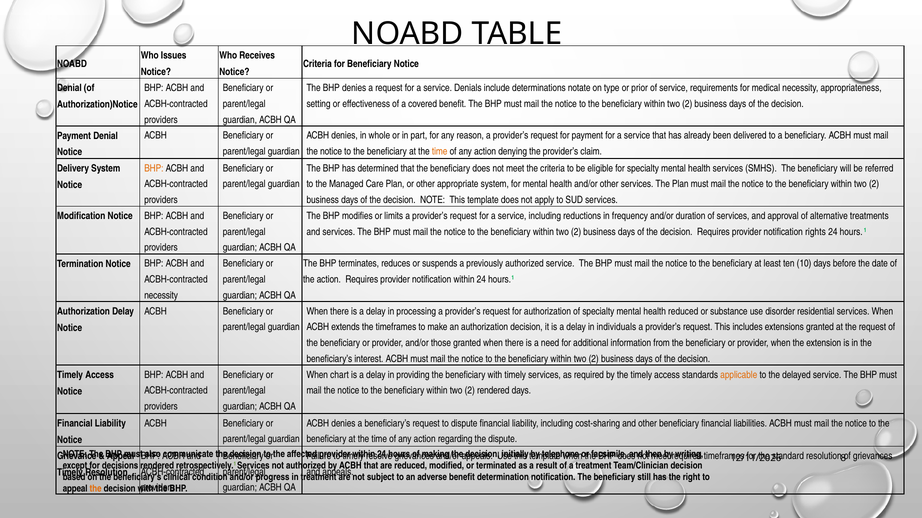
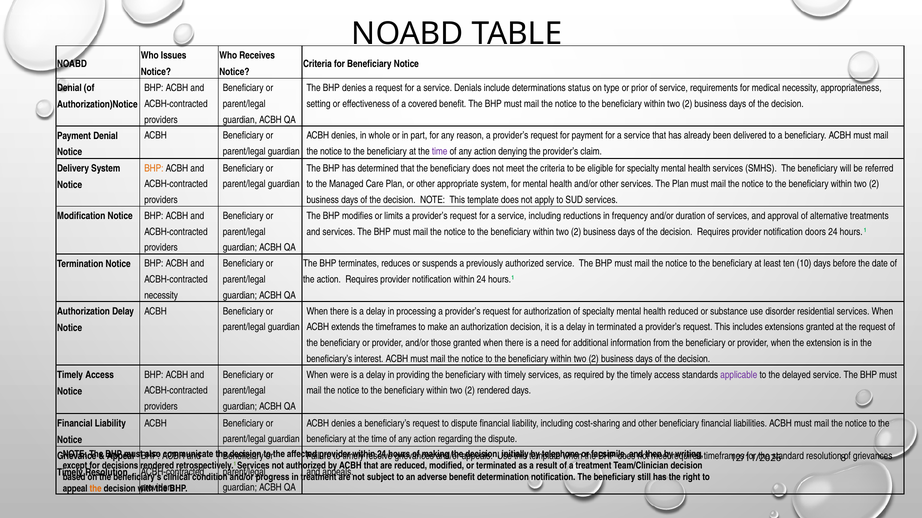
notate: notate -> status (579, 88)
time colour: orange -> purple (440, 152)
rights: rights -> doors (816, 232)
in individuals: individuals -> terminated (616, 328)
chart: chart -> were (340, 375)
applicable colour: orange -> purple (739, 375)
